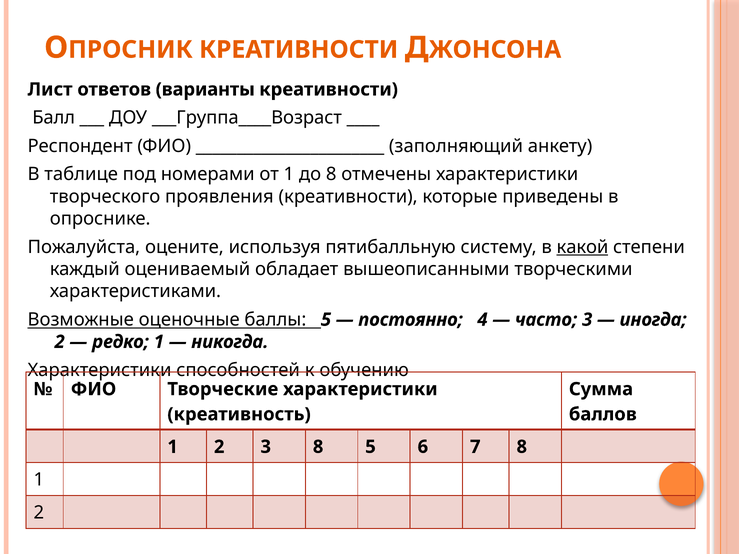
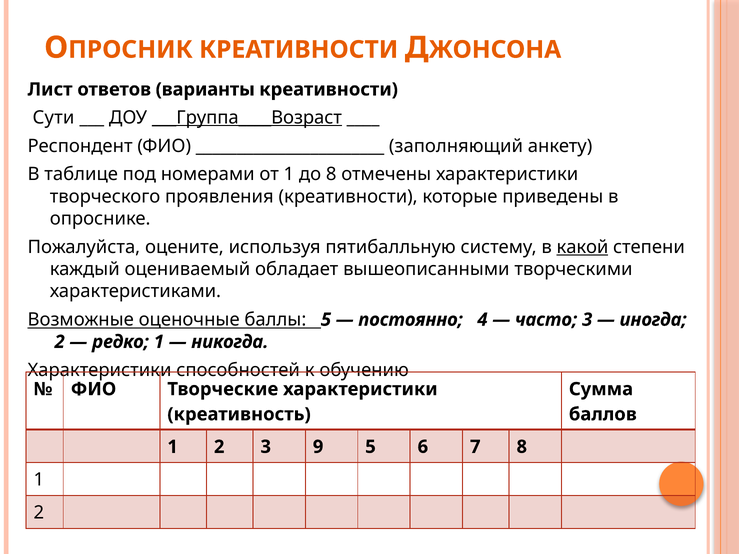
Балл: Балл -> Сути (54, 118)
___Группа____Возраст underline: none -> present (247, 118)
3 8: 8 -> 9 (318, 447)
